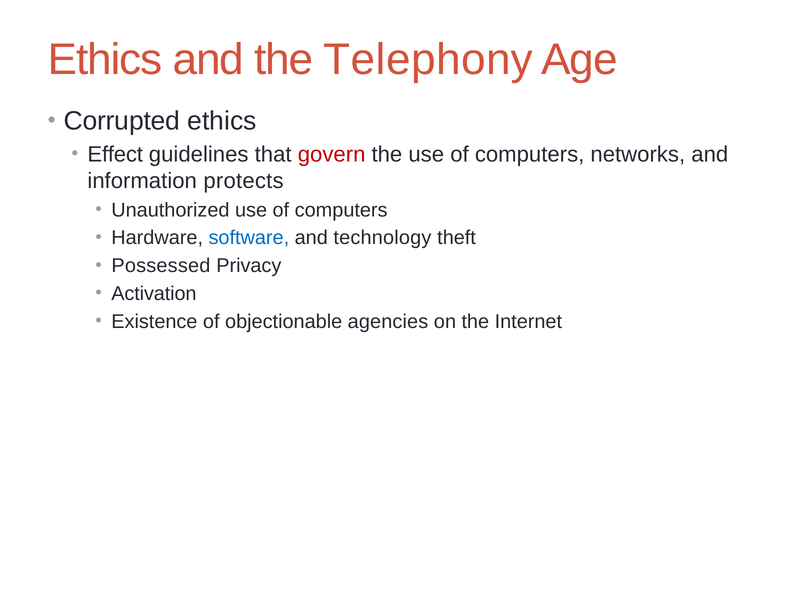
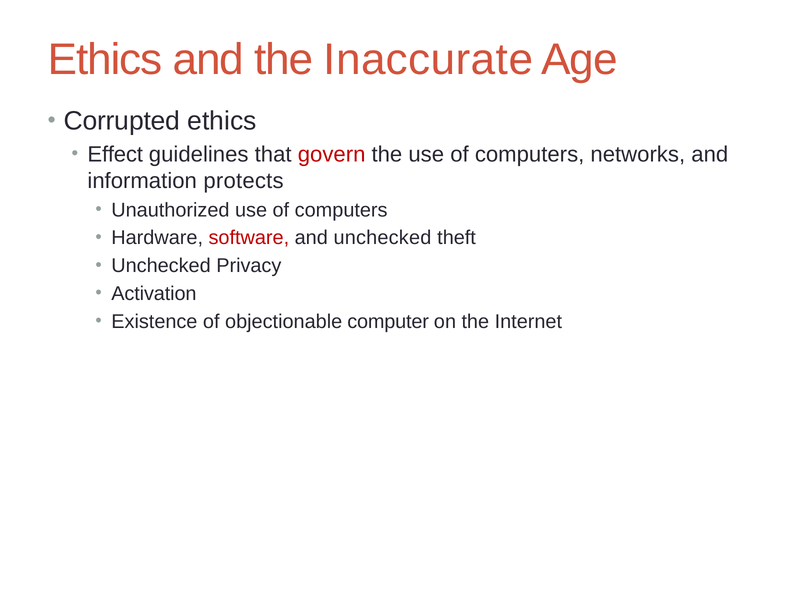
Telephony: Telephony -> Inaccurate (428, 59)
software colour: blue -> red (249, 238)
and technology: technology -> unchecked (382, 238)
Possessed: Possessed -> Unchecked (161, 266)
agencies: agencies -> computer (388, 321)
